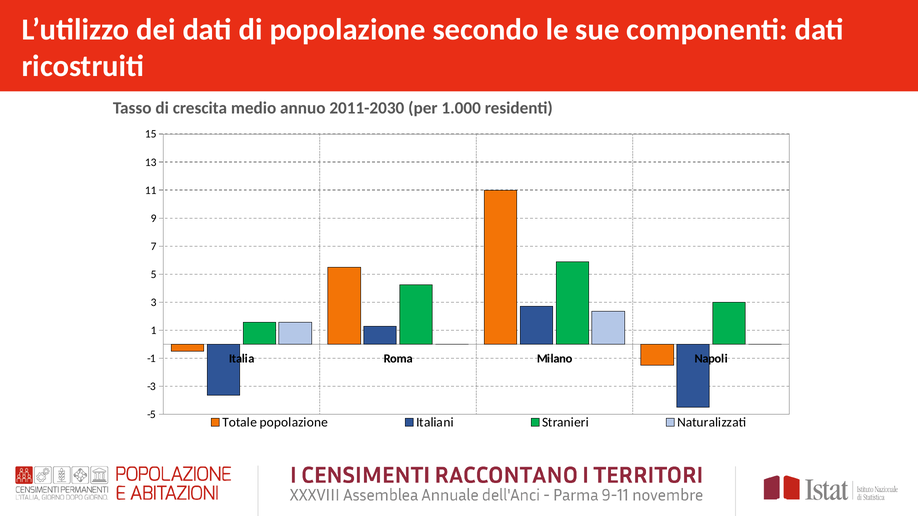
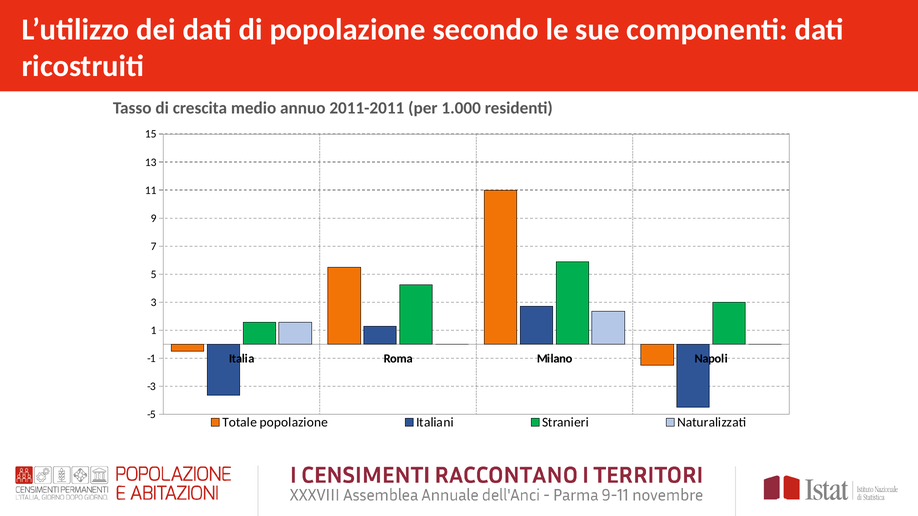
2011-2030: 2011-2030 -> 2011-2011 (367, 108)
